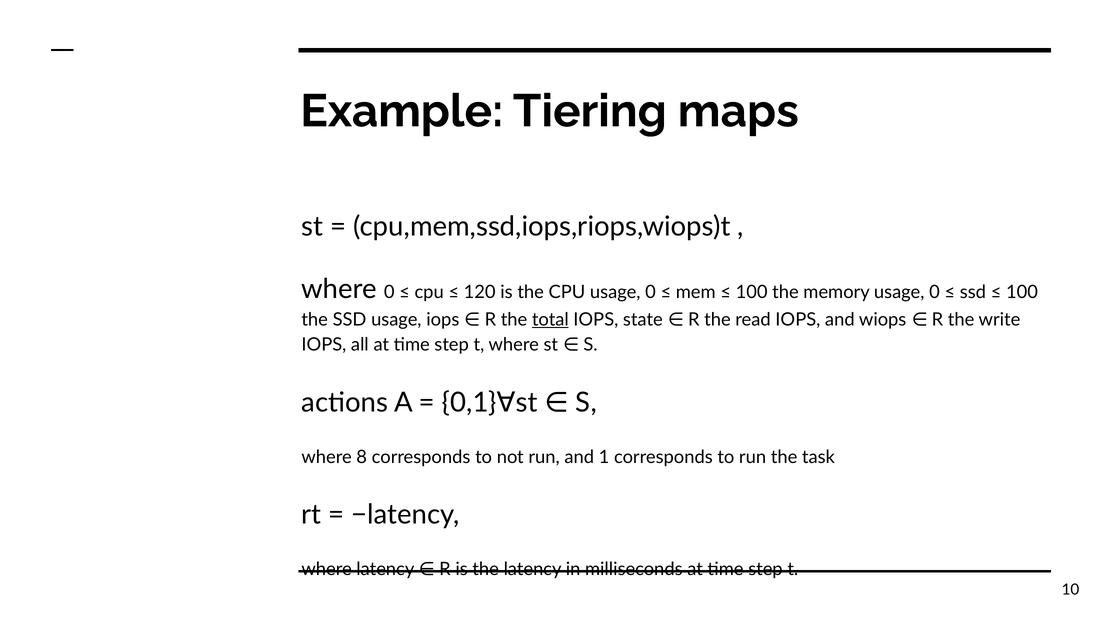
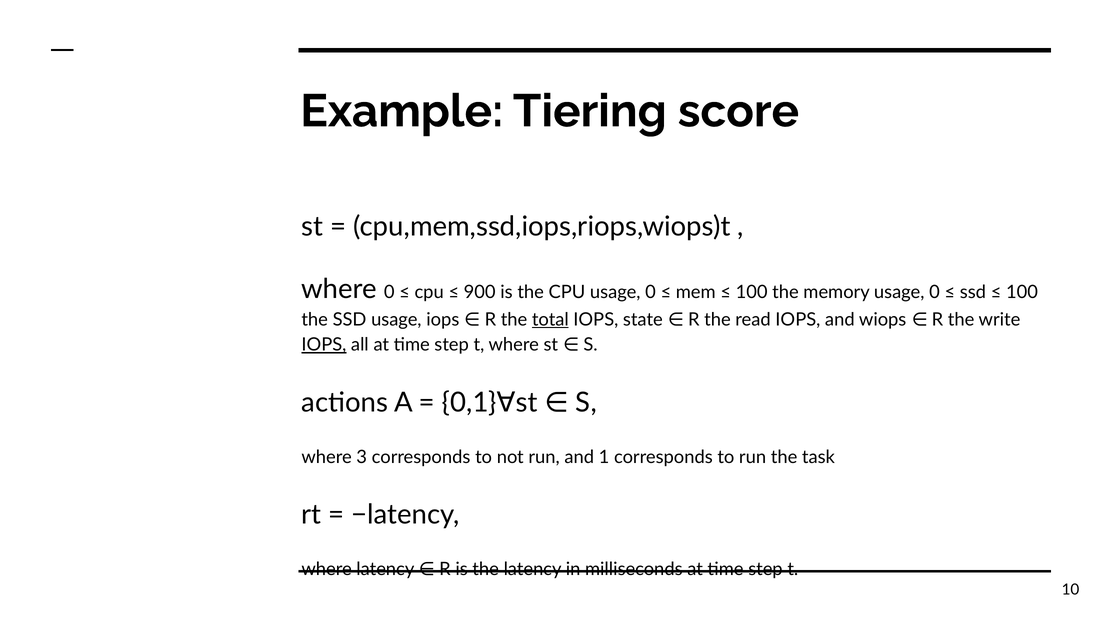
maps: maps -> score (738, 111)
120: 120 -> 900 (480, 292)
IOPS underline: none -> present (324, 345)
8: 8 -> 3 (362, 457)
